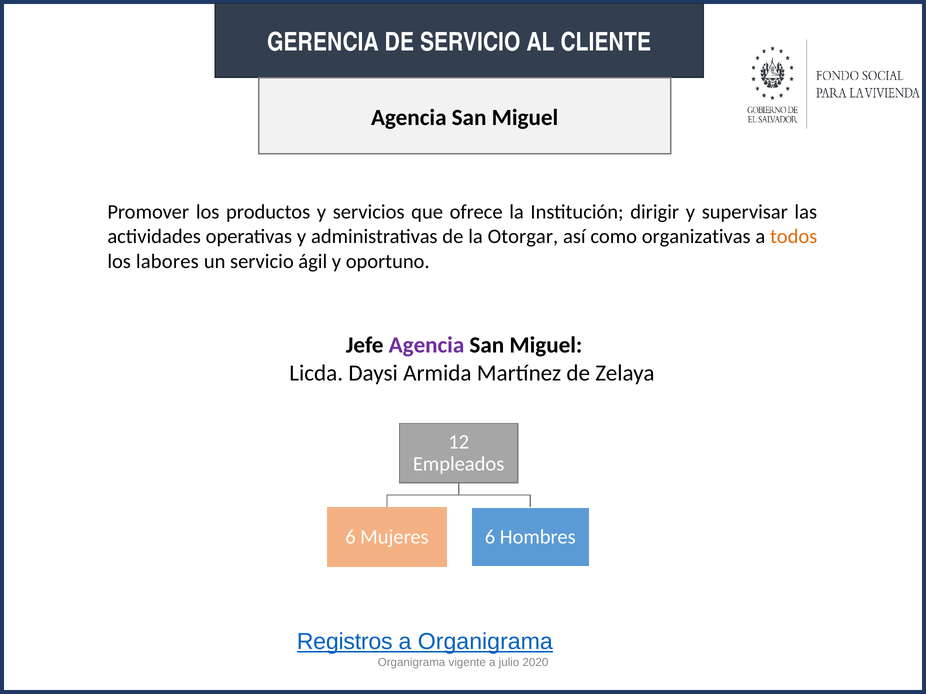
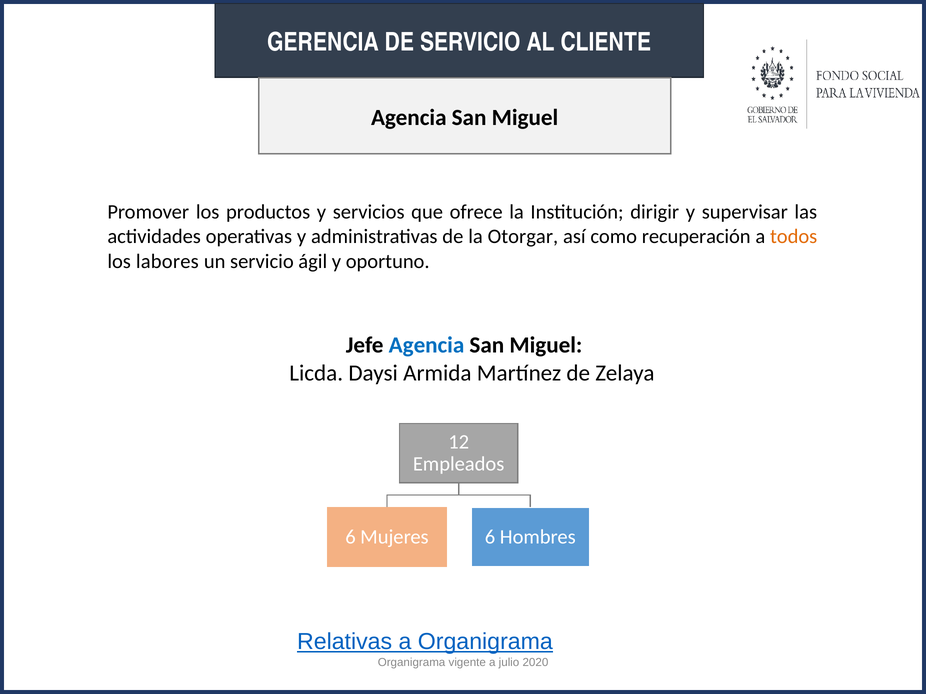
organizativas: organizativas -> recuperación (696, 237)
Agencia colour: purple -> blue (427, 345)
Registros: Registros -> Relativas (345, 642)
